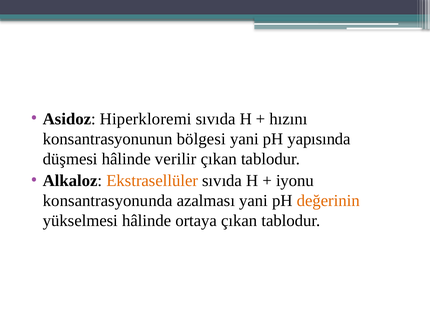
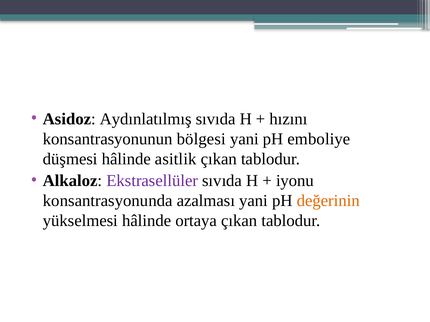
Hiperkloremi: Hiperkloremi -> Aydınlatılmış (146, 119)
yapısında: yapısında -> emboliye (319, 139)
verilir: verilir -> asitlik (176, 159)
Ekstrasellüler colour: orange -> purple (152, 181)
